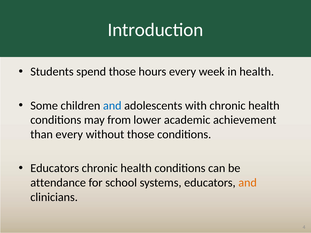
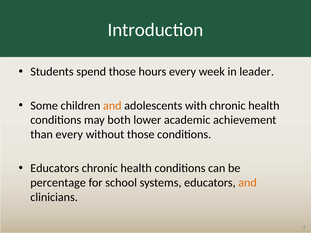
in health: health -> leader (257, 72)
and colour: blue -> orange (112, 106)
from: from -> both (119, 120)
attendance: attendance -> percentage (58, 183)
